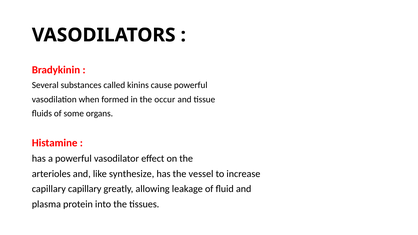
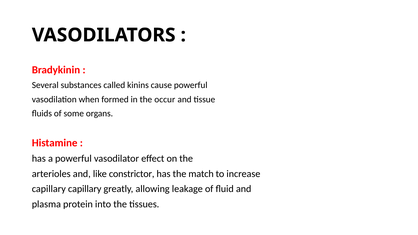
synthesize: synthesize -> constrictor (132, 174)
vessel: vessel -> match (201, 174)
